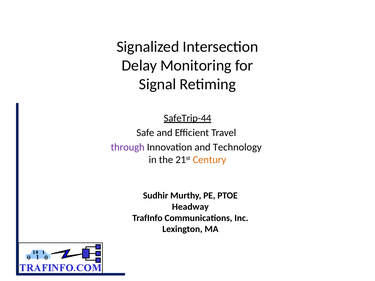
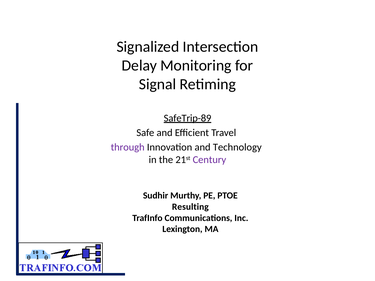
SafeTrip-44: SafeTrip-44 -> SafeTrip-89 (188, 118)
Century colour: orange -> purple (209, 160)
Headway: Headway -> Resulting (190, 207)
